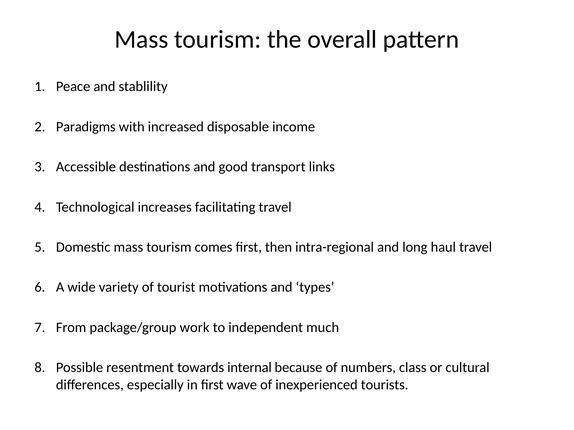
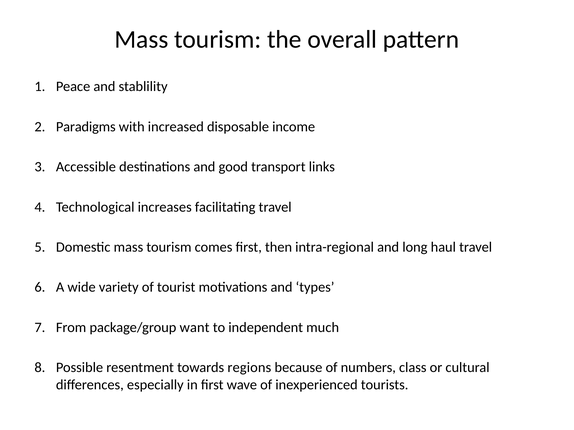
work: work -> want (195, 328)
internal: internal -> regions (249, 368)
